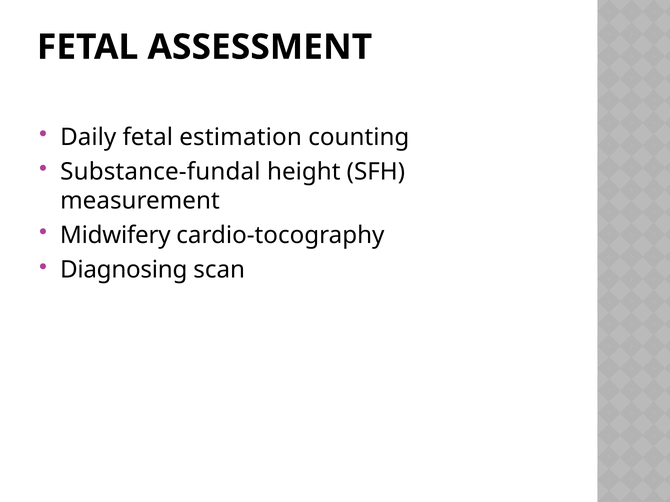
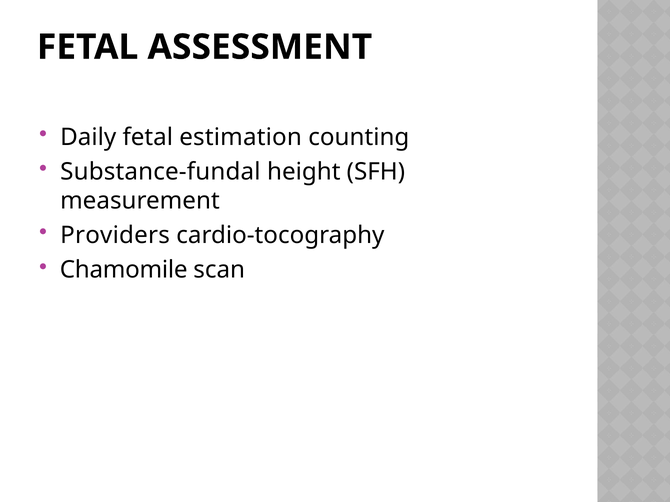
Midwifery: Midwifery -> Providers (115, 236)
Diagnosing: Diagnosing -> Chamomile (124, 270)
